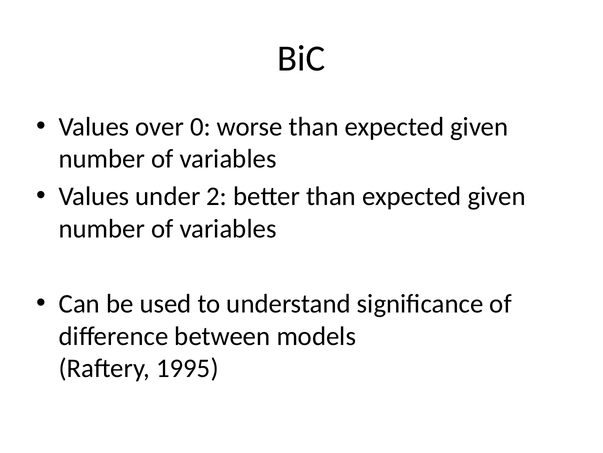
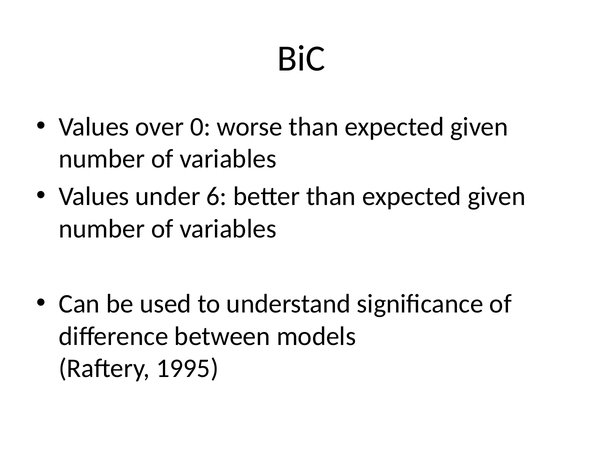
2: 2 -> 6 (217, 196)
